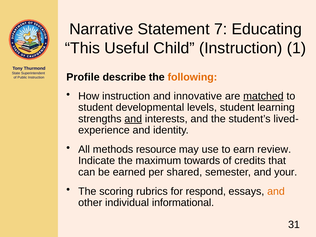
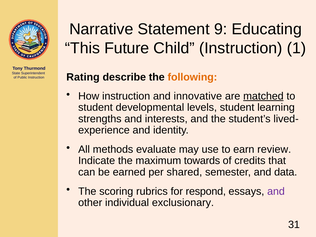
7: 7 -> 9 (221, 29)
Useful: Useful -> Future (127, 48)
Profile: Profile -> Rating (83, 77)
and underline: present -> none (133, 119)
resource: resource -> evaluate (156, 149)
your: your -> data (286, 172)
and colour: orange -> purple (276, 191)
informational: informational -> exclusionary (183, 203)
